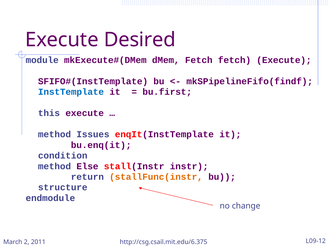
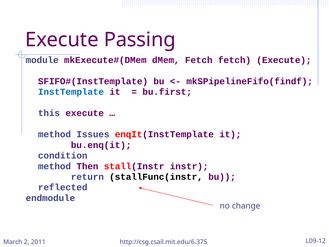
Desired: Desired -> Passing (140, 40)
Else: Else -> Then (87, 166)
stallFunc(instr colour: orange -> black (156, 177)
structure: structure -> reflected (63, 187)
